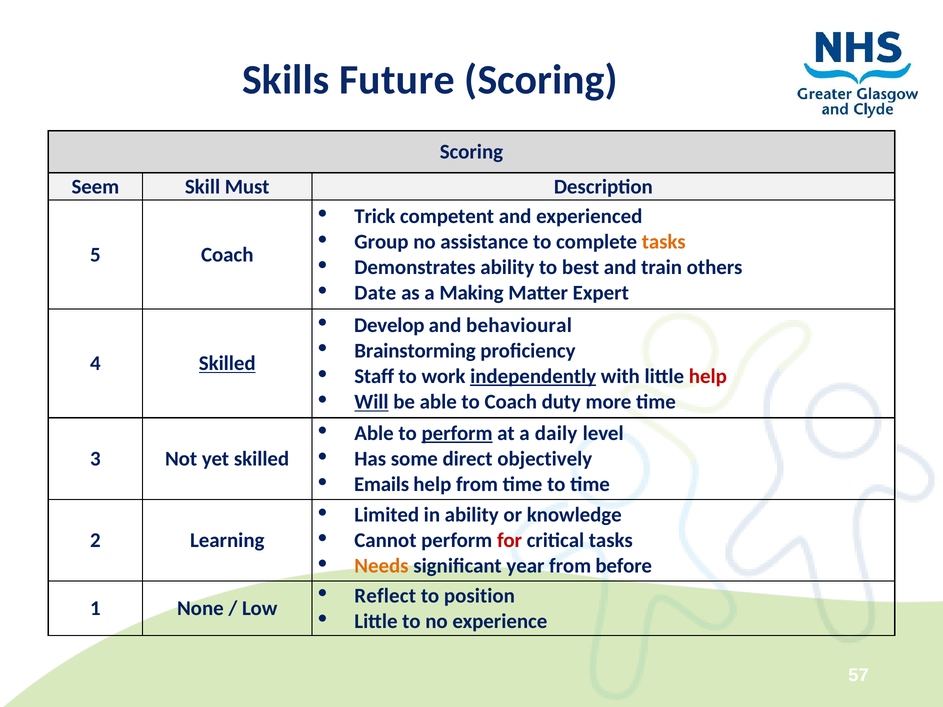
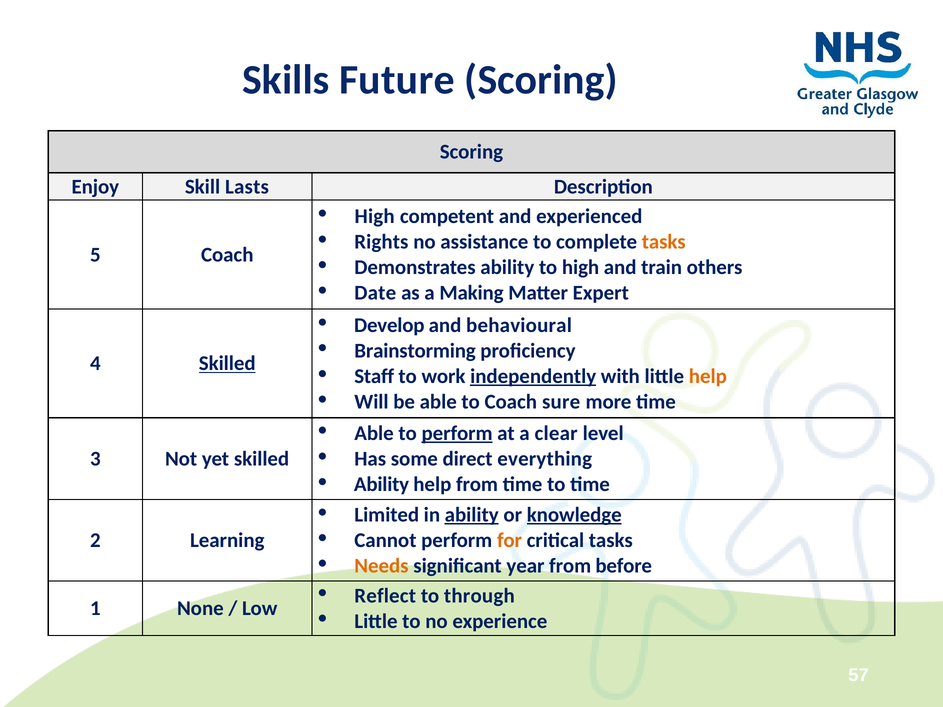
Seem: Seem -> Enjoy (95, 187)
Must: Must -> Lasts (247, 187)
Trick: Trick -> High (375, 216)
Group: Group -> Rights (381, 242)
to best: best -> high (581, 268)
help colour: red -> orange (708, 376)
Will underline: present -> none (371, 402)
duty: duty -> sure (561, 402)
daily: daily -> clear (556, 433)
objectively: objectively -> everything (545, 459)
Emails: Emails -> Ability (382, 485)
ability underline: none -> present (472, 515)
knowledge underline: none -> present (574, 515)
for colour: red -> orange (510, 541)
position: position -> through (479, 596)
